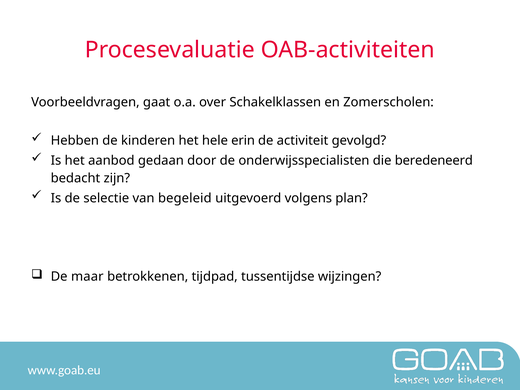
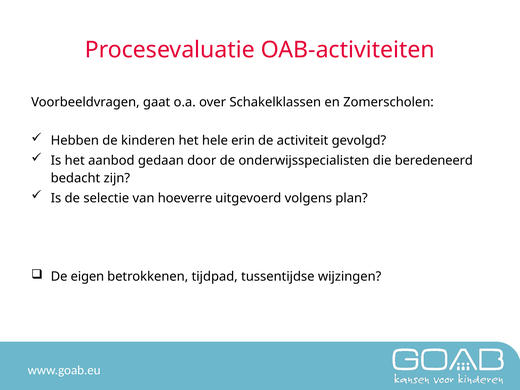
begeleid: begeleid -> hoeverre (185, 198)
maar: maar -> eigen (87, 277)
